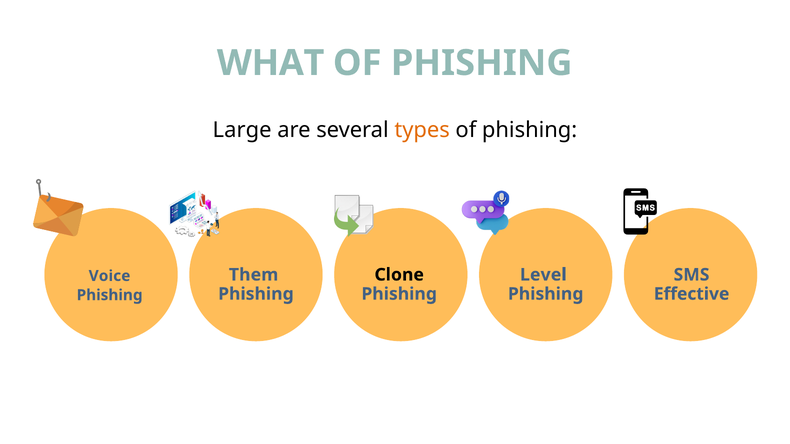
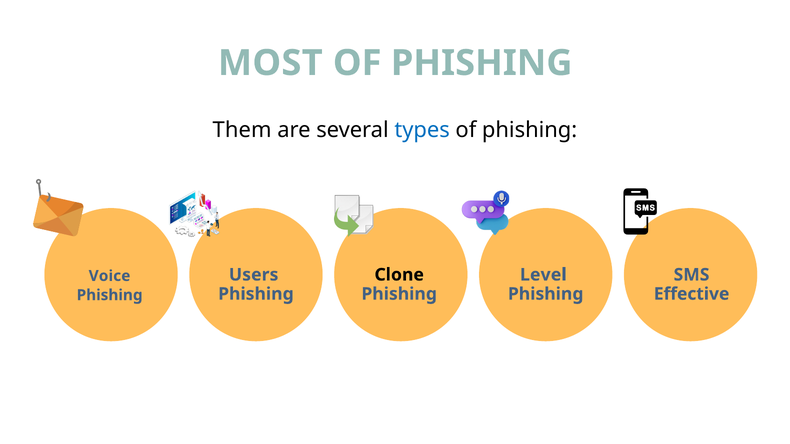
WHAT: WHAT -> MOST (270, 63)
Large: Large -> Them (242, 130)
types colour: orange -> blue (422, 130)
Them: Them -> Users (254, 275)
